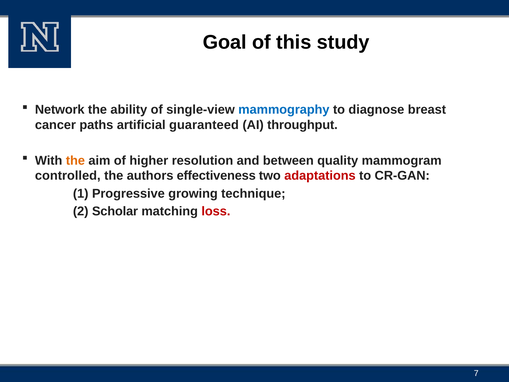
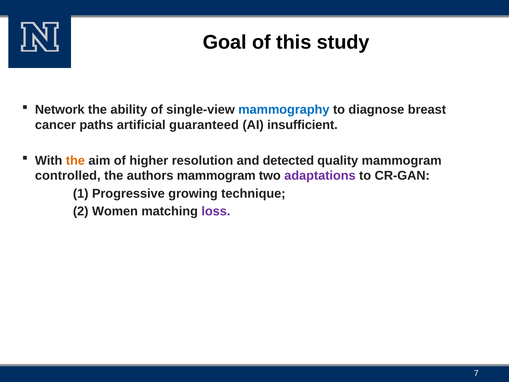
throughput: throughput -> insufficient (302, 125)
between: between -> detected (288, 160)
authors effectiveness: effectiveness -> mammogram (216, 176)
adaptations colour: red -> purple (320, 176)
Scholar: Scholar -> Women (115, 211)
loss colour: red -> purple (216, 211)
